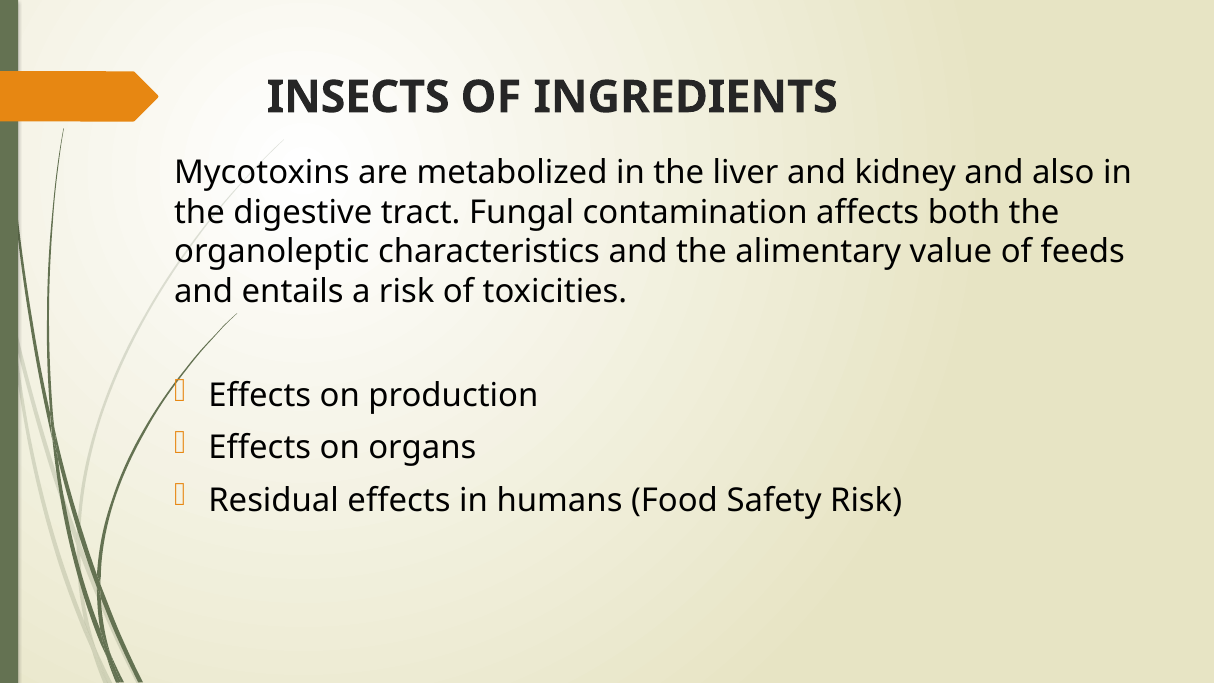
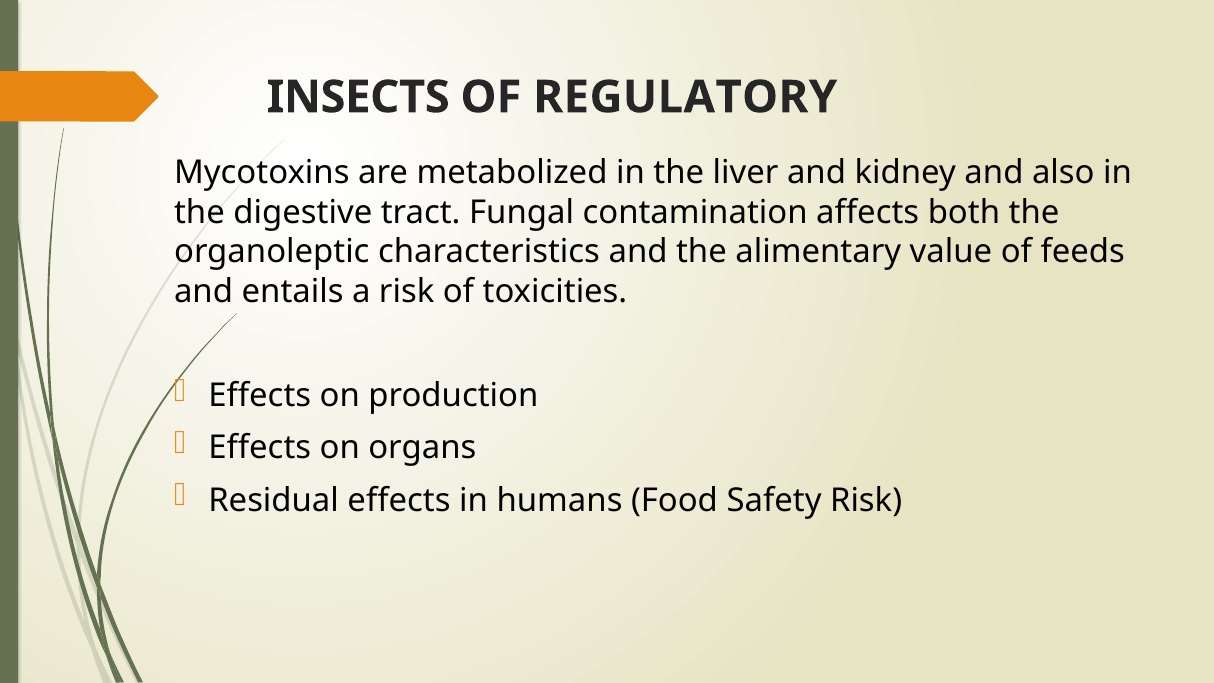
INGREDIENTS: INGREDIENTS -> REGULATORY (685, 97)
